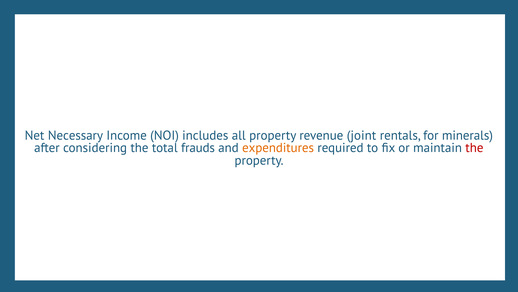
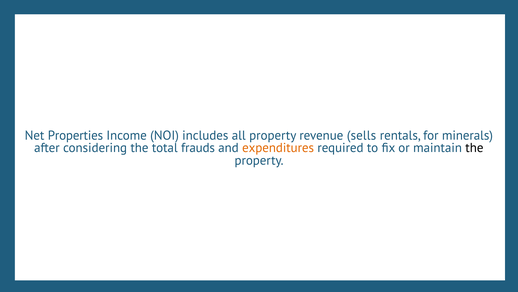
Necessary: Necessary -> Properties (75, 135)
joint: joint -> sells (362, 135)
the colour: red -> black (474, 148)
